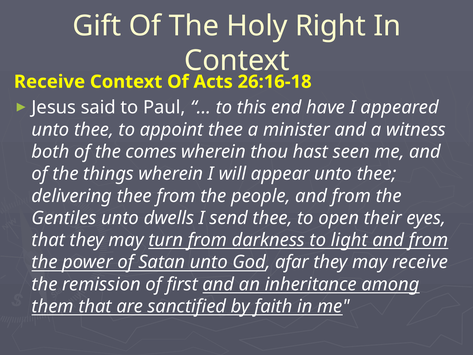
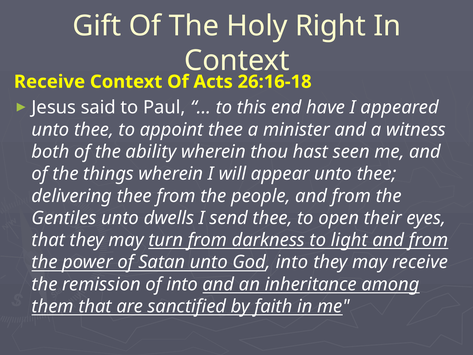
comes: comes -> ability (151, 152)
God afar: afar -> into (292, 262)
of first: first -> into (182, 284)
